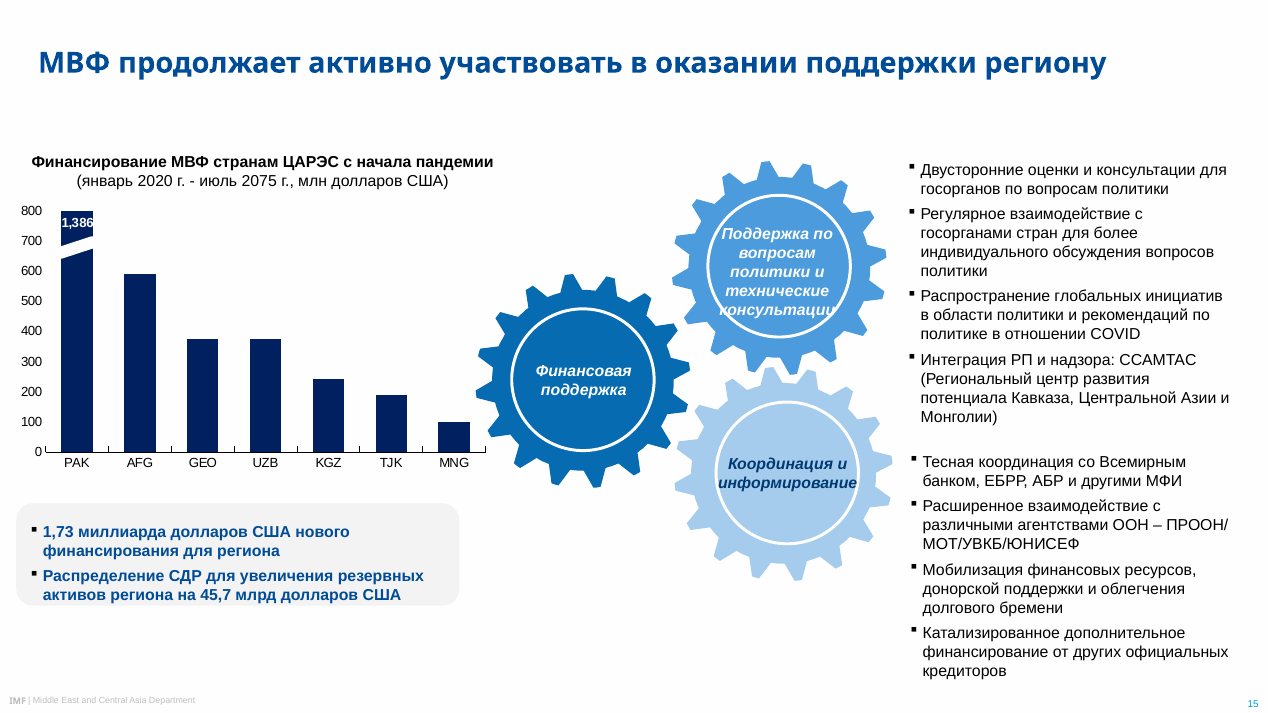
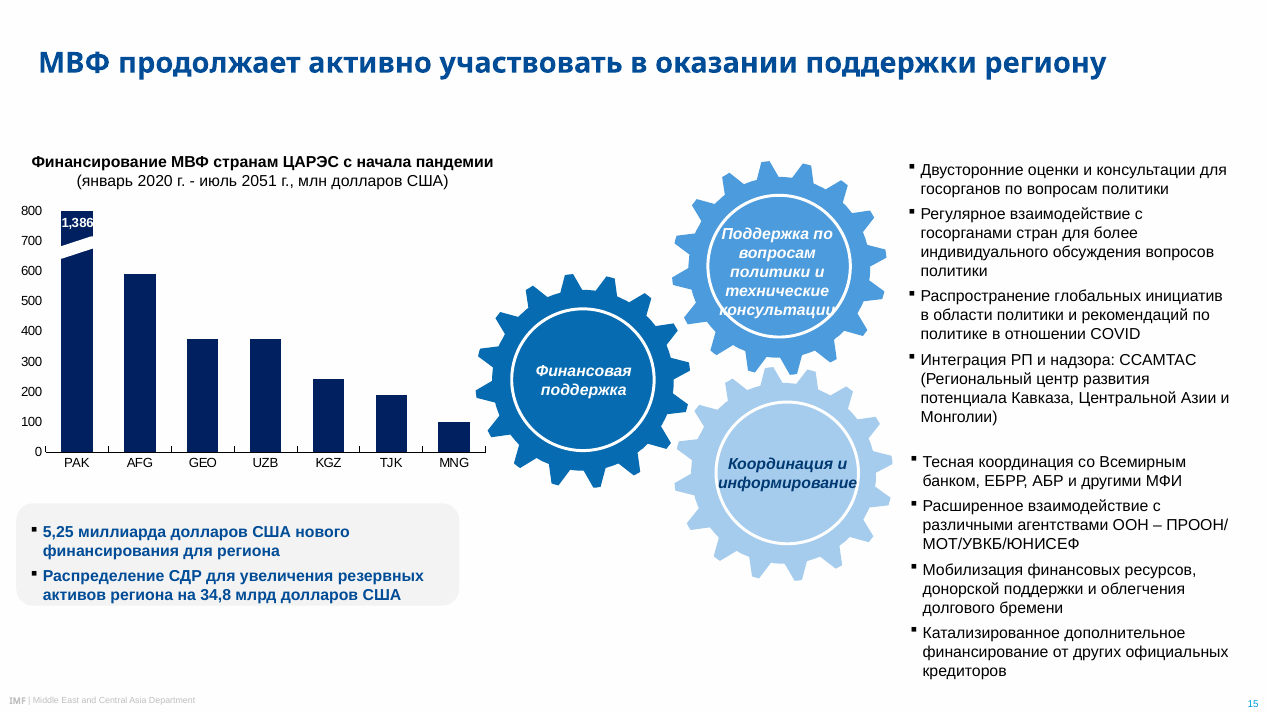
2075: 2075 -> 2051 (259, 182)
1,73: 1,73 -> 5,25 (58, 533)
45,7: 45,7 -> 34,8 (216, 596)
